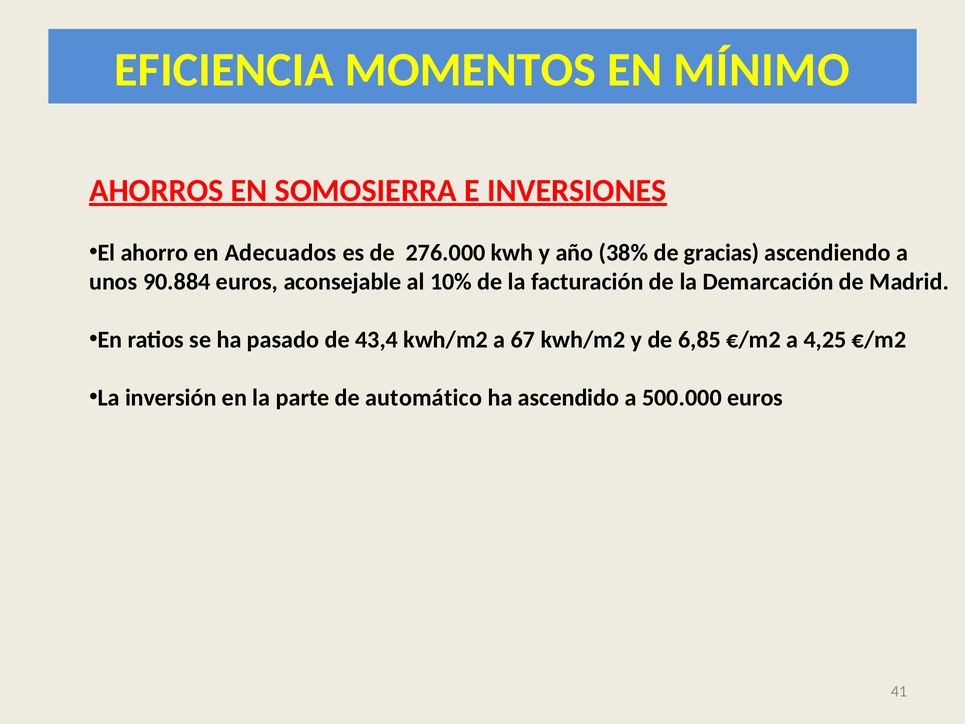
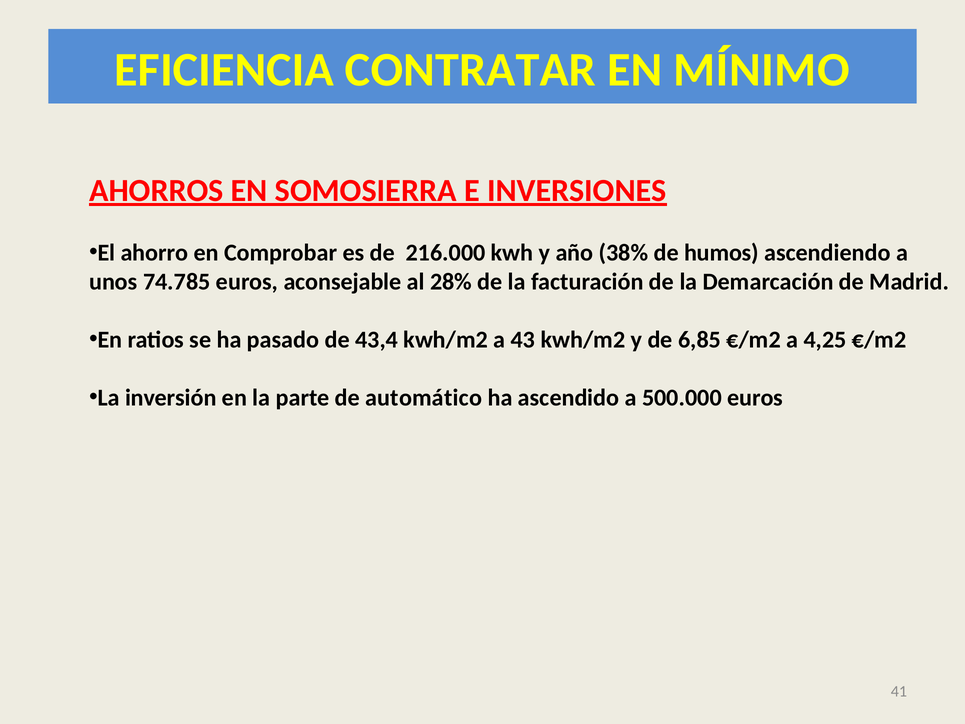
MOMENTOS: MOMENTOS -> CONTRATAR (470, 70)
Adecuados: Adecuados -> Comprobar (281, 253)
276.000: 276.000 -> 216.000 (446, 253)
gracias: gracias -> humos (722, 253)
90.884: 90.884 -> 74.785 (177, 282)
10%: 10% -> 28% (451, 282)
67: 67 -> 43 (523, 340)
